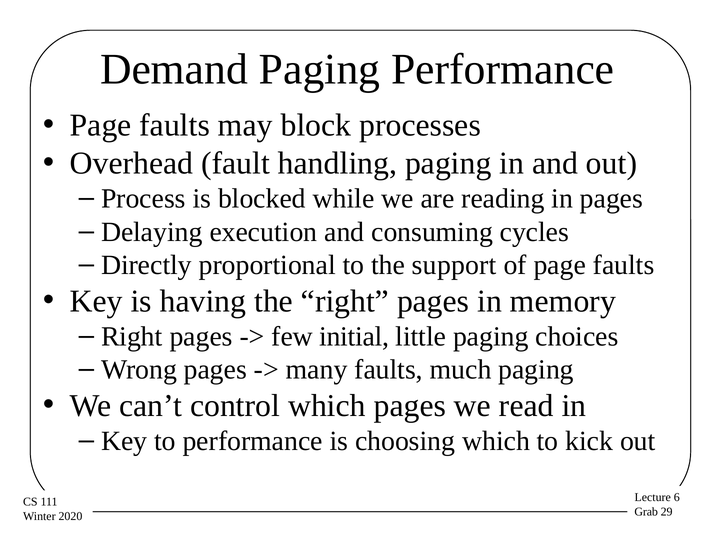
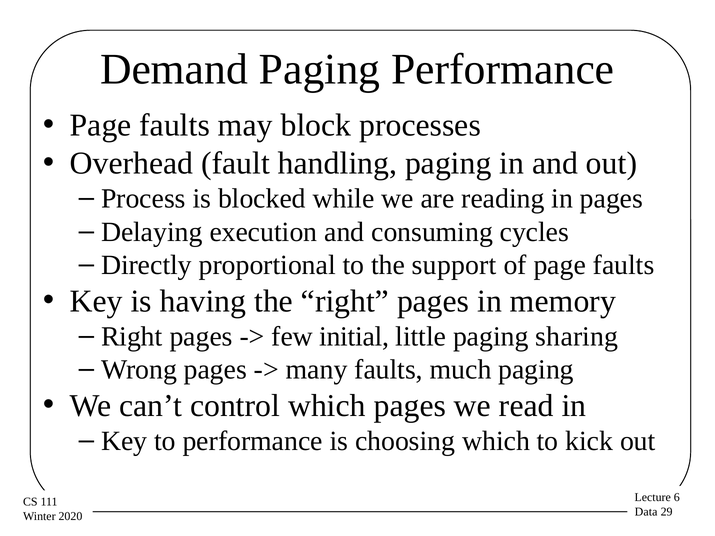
choices: choices -> sharing (577, 337)
Grab: Grab -> Data (646, 512)
